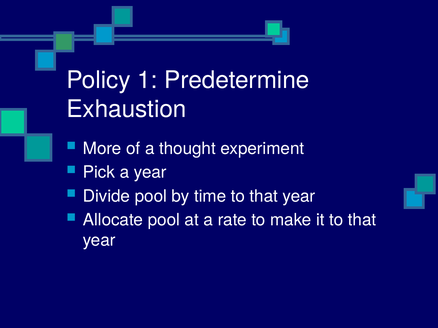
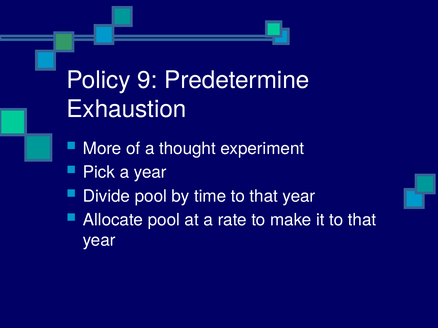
1: 1 -> 9 (147, 80)
